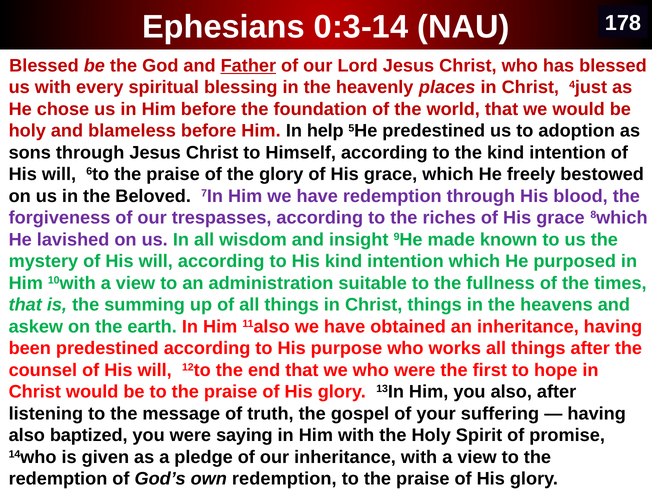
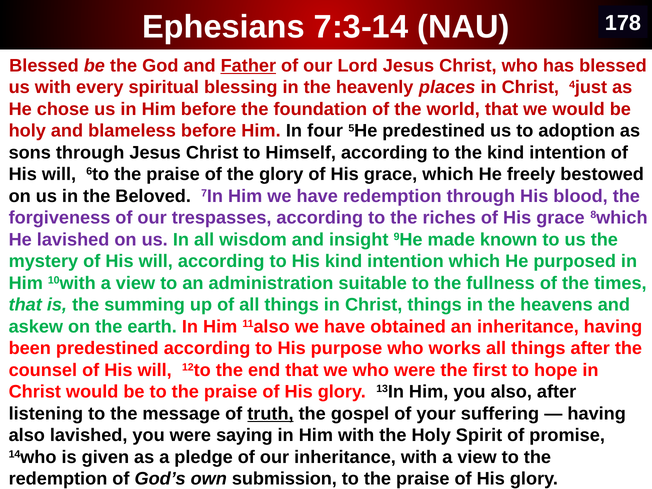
0:3-14: 0:3-14 -> 7:3-14 (361, 27)
help: help -> four (325, 131)
truth underline: none -> present (270, 414)
also baptized: baptized -> lavished (89, 435)
own redemption: redemption -> submission (284, 479)
